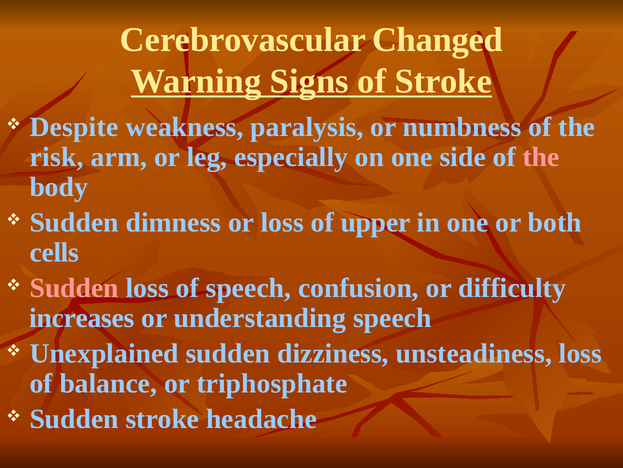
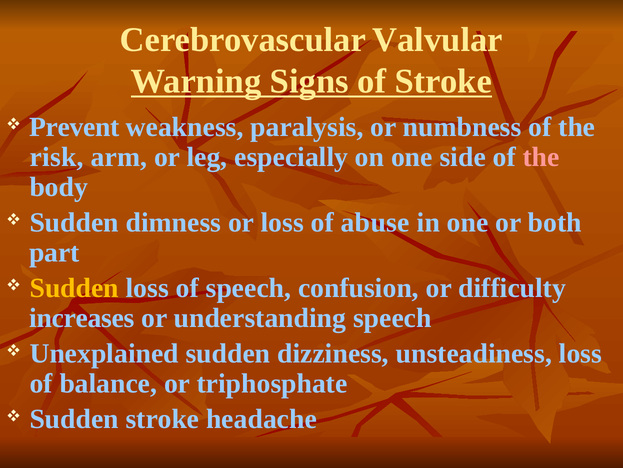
Changed: Changed -> Valvular (437, 40)
Despite: Despite -> Prevent (74, 127)
upper: upper -> abuse (375, 222)
cells: cells -> part (54, 252)
Sudden colour: pink -> yellow (74, 288)
